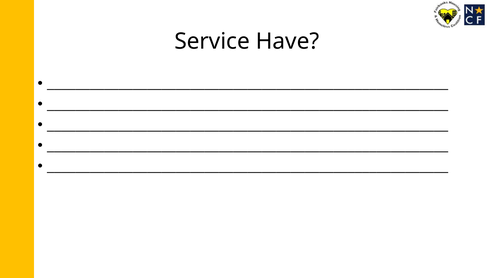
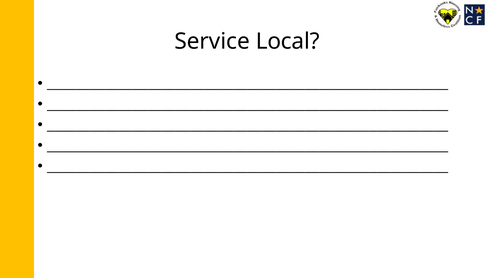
Have: Have -> Local (288, 41)
